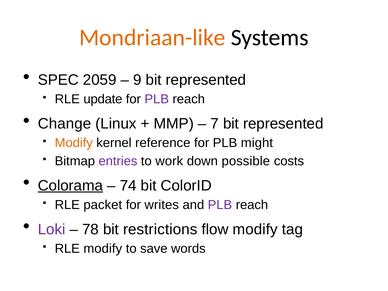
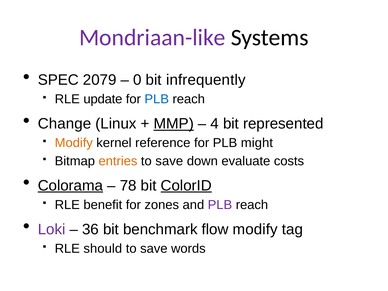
Mondriaan-like colour: orange -> purple (152, 38)
2059: 2059 -> 2079 (100, 80)
9: 9 -> 0 (137, 80)
represented: represented -> infrequently (206, 80)
PLB colour: purple -> blue (157, 99)
MMP underline: none -> present (174, 124)
7: 7 -> 4 (215, 124)
entries colour: purple -> orange (118, 161)
work: work -> save (169, 161)
possible: possible -> evaluate (246, 161)
74: 74 -> 78 (128, 186)
ColorID underline: none -> present (186, 186)
packet: packet -> benefit (103, 205)
writes: writes -> zones (162, 205)
78: 78 -> 36 (90, 229)
restrictions: restrictions -> benchmark (160, 229)
RLE modify: modify -> should (103, 249)
